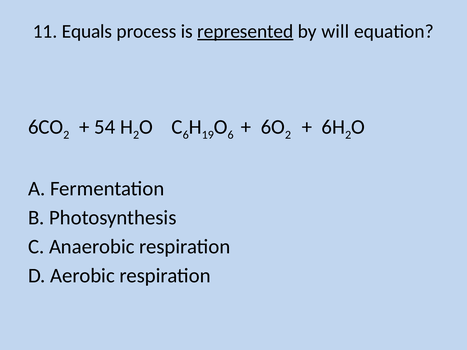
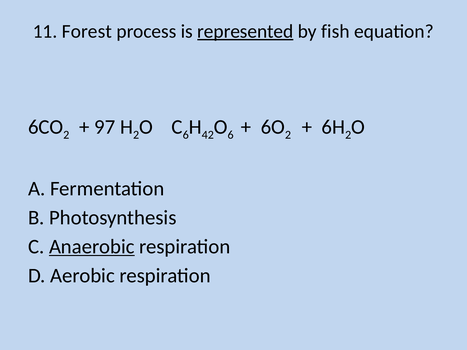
Equals: Equals -> Forest (87, 31)
will: will -> fish (335, 31)
54: 54 -> 97 (105, 127)
19: 19 -> 42 (208, 135)
Anaerobic underline: none -> present (92, 247)
